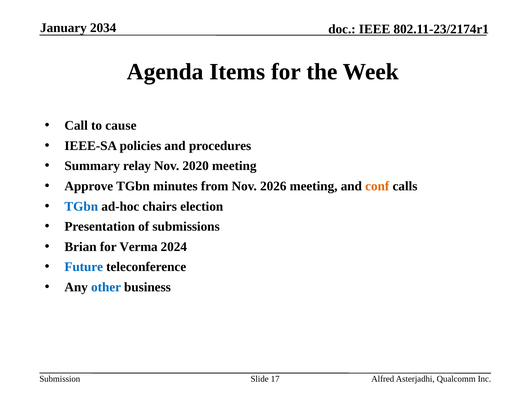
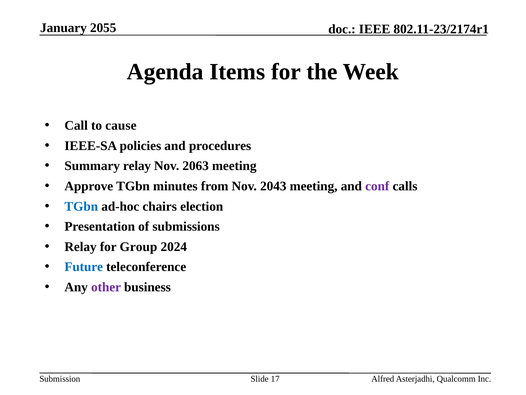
2034: 2034 -> 2055 (103, 28)
2020: 2020 -> 2063 (196, 166)
2026: 2026 -> 2043 (273, 186)
conf colour: orange -> purple (377, 186)
Brian: Brian -> Relay (81, 246)
Verma: Verma -> Group (138, 246)
other colour: blue -> purple (106, 287)
